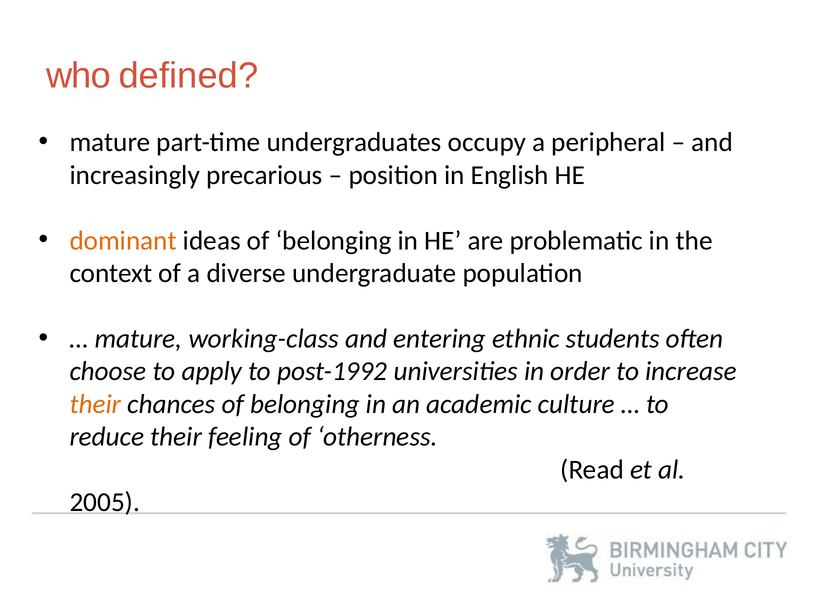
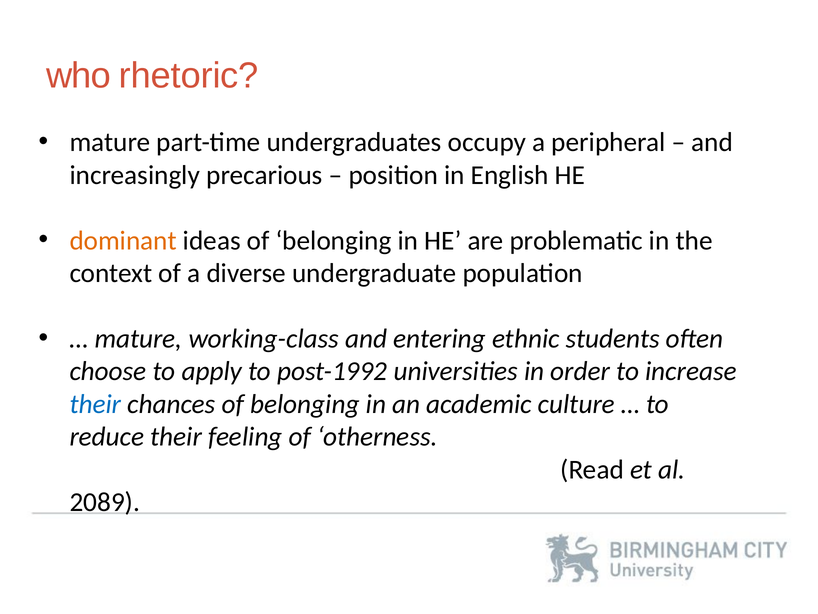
defined: defined -> rhetoric (189, 76)
their colour: orange -> blue (95, 404)
2005: 2005 -> 2089 (105, 502)
